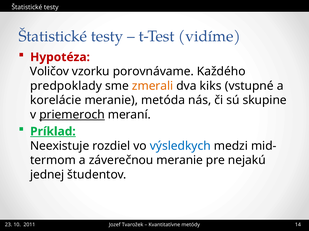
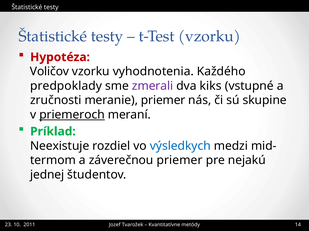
t-Test vidíme: vidíme -> vzorku (209, 36)
porovnávame: porovnávame -> vyhodnotenia (153, 72)
zmerali colour: orange -> purple (153, 86)
korelácie: korelácie -> zručnosti (56, 101)
meranie metóda: metóda -> priemer (163, 101)
Príklad underline: present -> none (53, 132)
záverečnou meranie: meranie -> priemer (180, 161)
